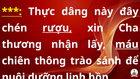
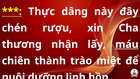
rượu underline: present -> none (57, 28)
thông: thông -> thành (50, 61)
sánh: sánh -> miệt (109, 61)
